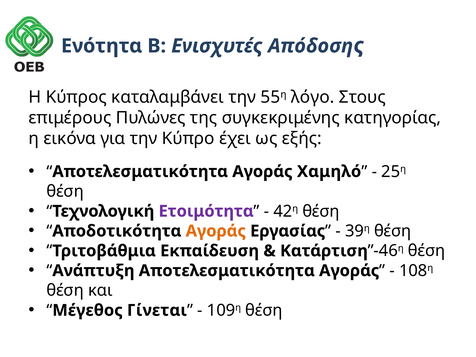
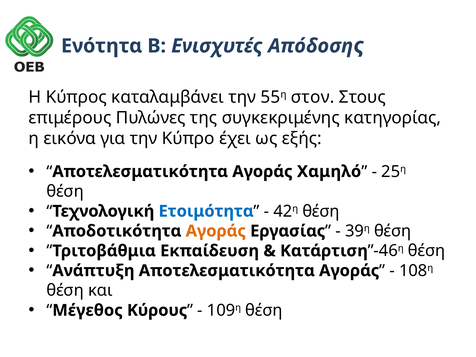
λόγο: λόγο -> στον (313, 97)
Ετοιμότητα colour: purple -> blue (206, 211)
Γίνεται: Γίνεται -> Κύρους (157, 310)
